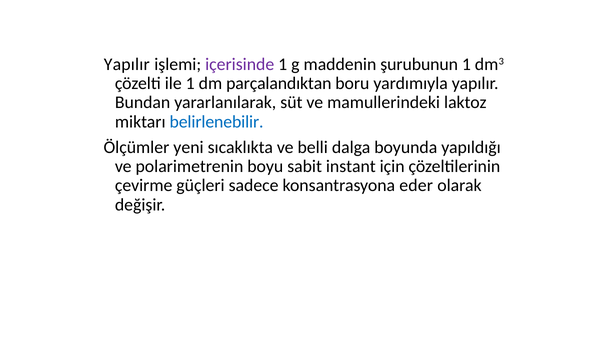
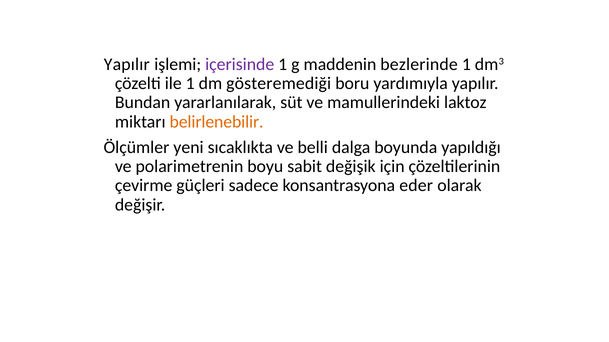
şurubunun: şurubunun -> bezlerinde (419, 64)
parçalandıktan: parçalandıktan -> gösteremediği (279, 84)
belirlenebilir colour: blue -> orange (217, 122)
instant: instant -> değişik (351, 167)
